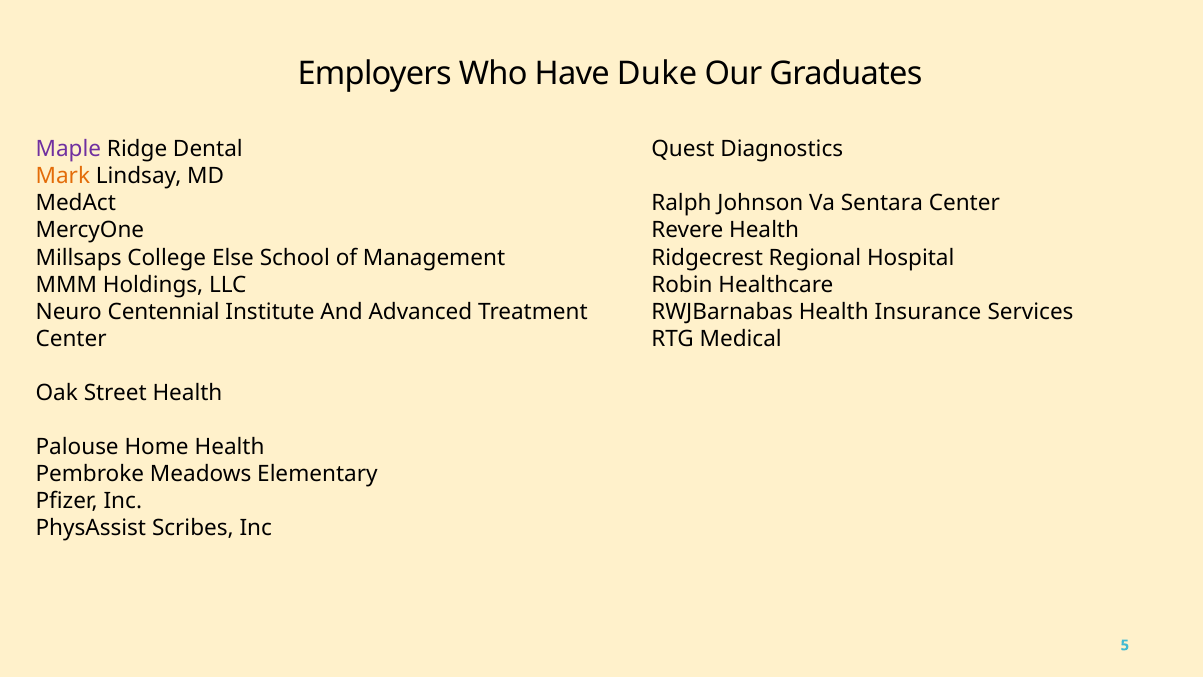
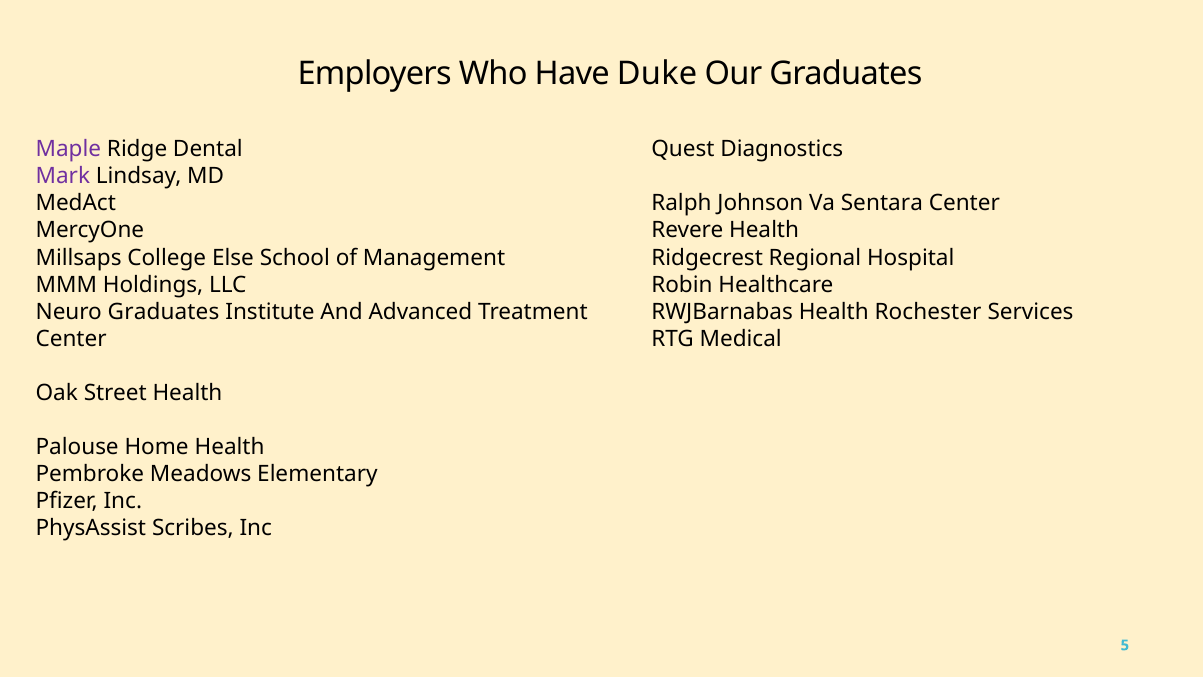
Mark colour: orange -> purple (63, 176)
Neuro Centennial: Centennial -> Graduates (164, 312)
Insurance: Insurance -> Rochester (928, 312)
